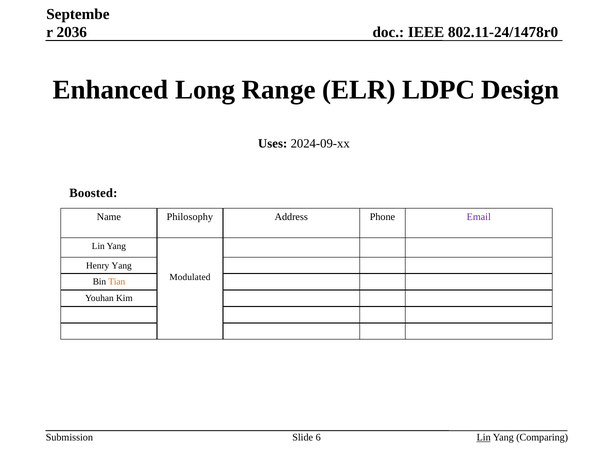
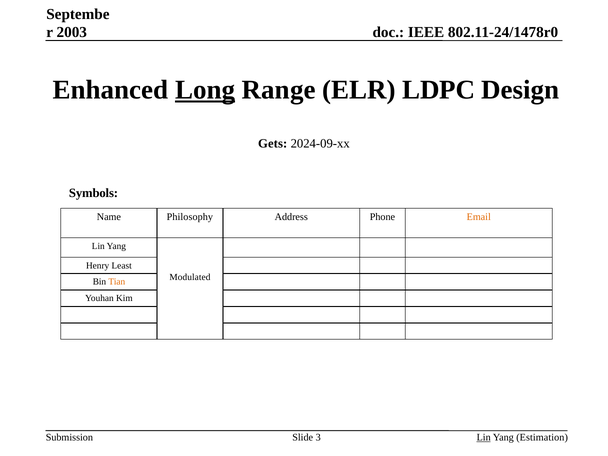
2036: 2036 -> 2003 (72, 32)
Long underline: none -> present (205, 90)
Uses: Uses -> Gets (273, 144)
Boosted: Boosted -> Symbols (93, 193)
Email colour: purple -> orange (479, 217)
Henry Yang: Yang -> Least (122, 265)
6: 6 -> 3 (318, 437)
Comparing: Comparing -> Estimation (542, 437)
